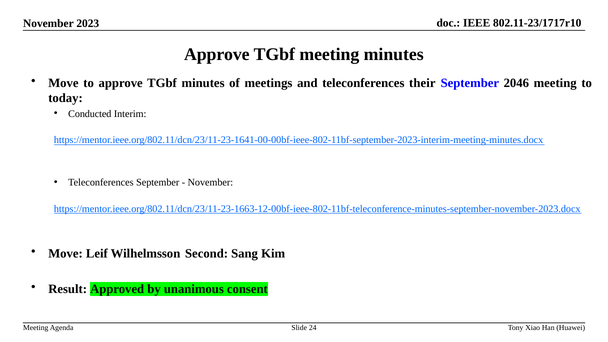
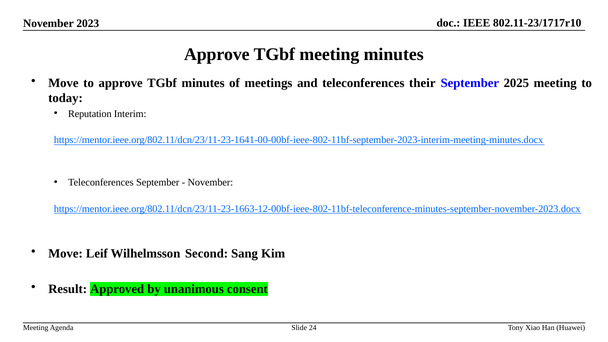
2046: 2046 -> 2025 (516, 83)
Conducted: Conducted -> Reputation (90, 114)
